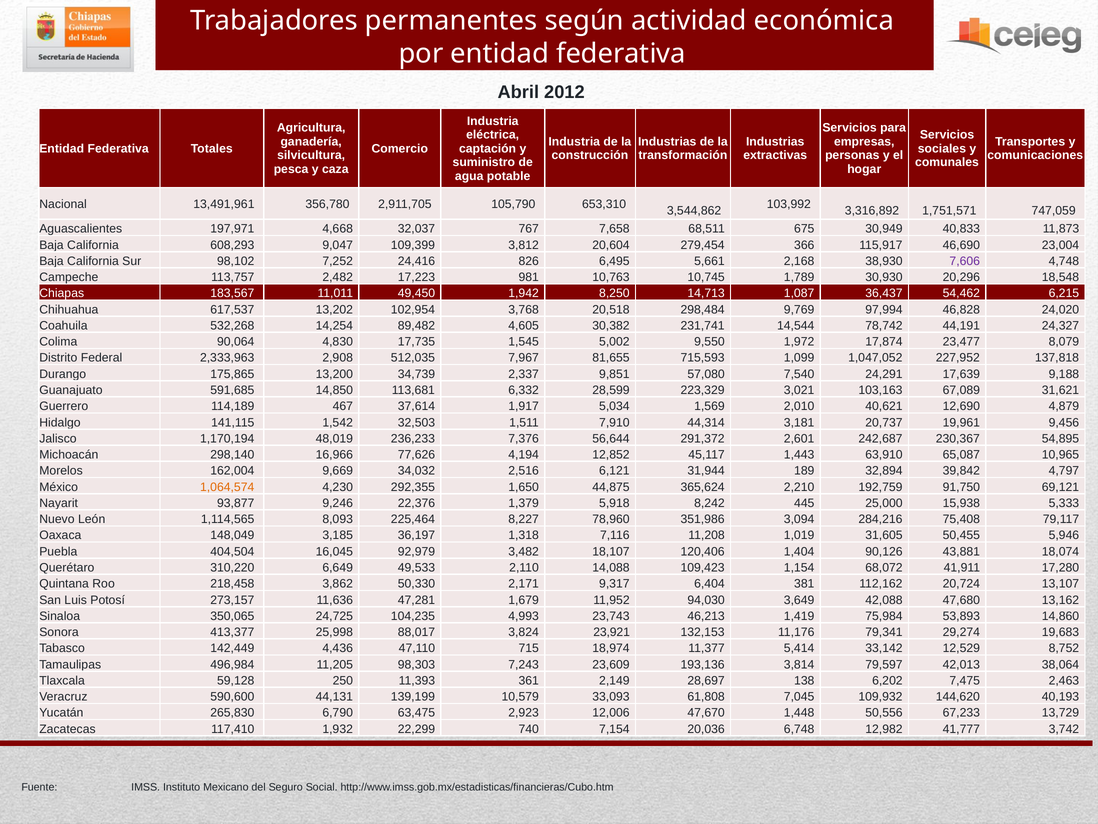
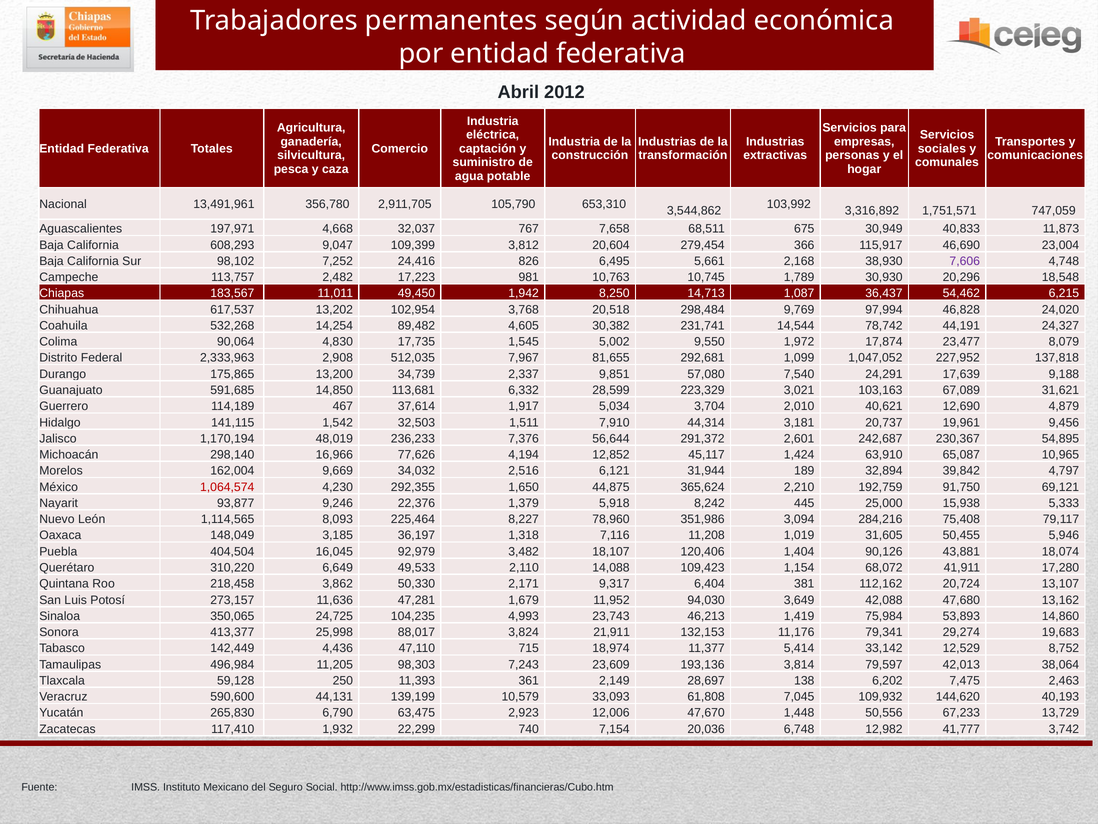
715,593: 715,593 -> 292,681 (703, 358)
1,569: 1,569 -> 3,704 (709, 406)
1,443: 1,443 -> 1,424 (799, 455)
1,064,574 colour: orange -> red (227, 487)
23,921: 23,921 -> 21,911 (612, 632)
